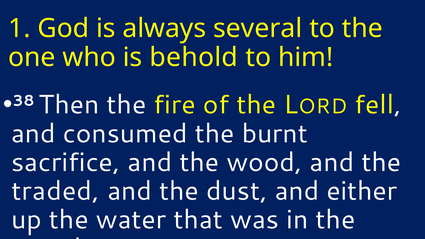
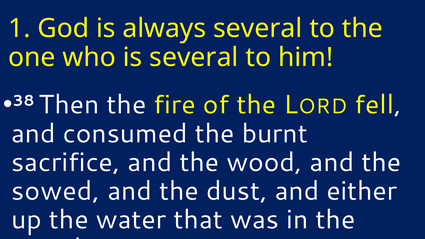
is behold: behold -> several (194, 57)
traded: traded -> sowed (56, 191)
